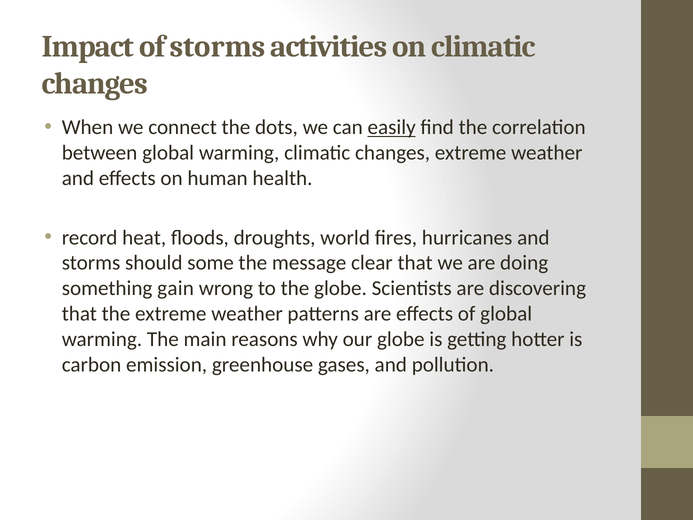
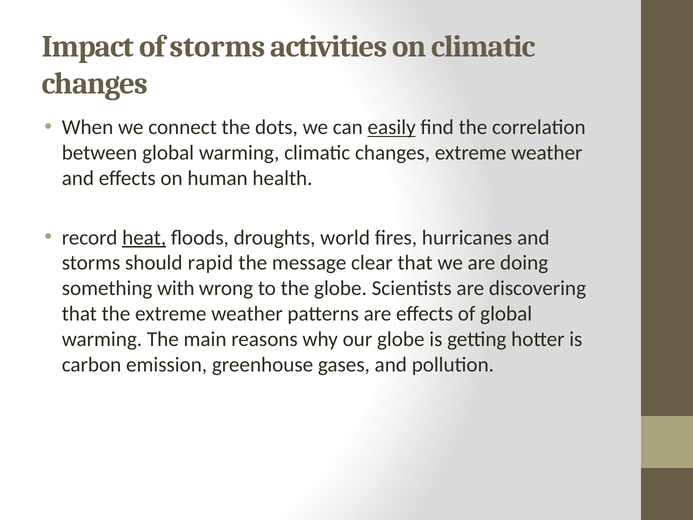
heat underline: none -> present (144, 237)
some: some -> rapid (210, 263)
gain: gain -> with (176, 288)
